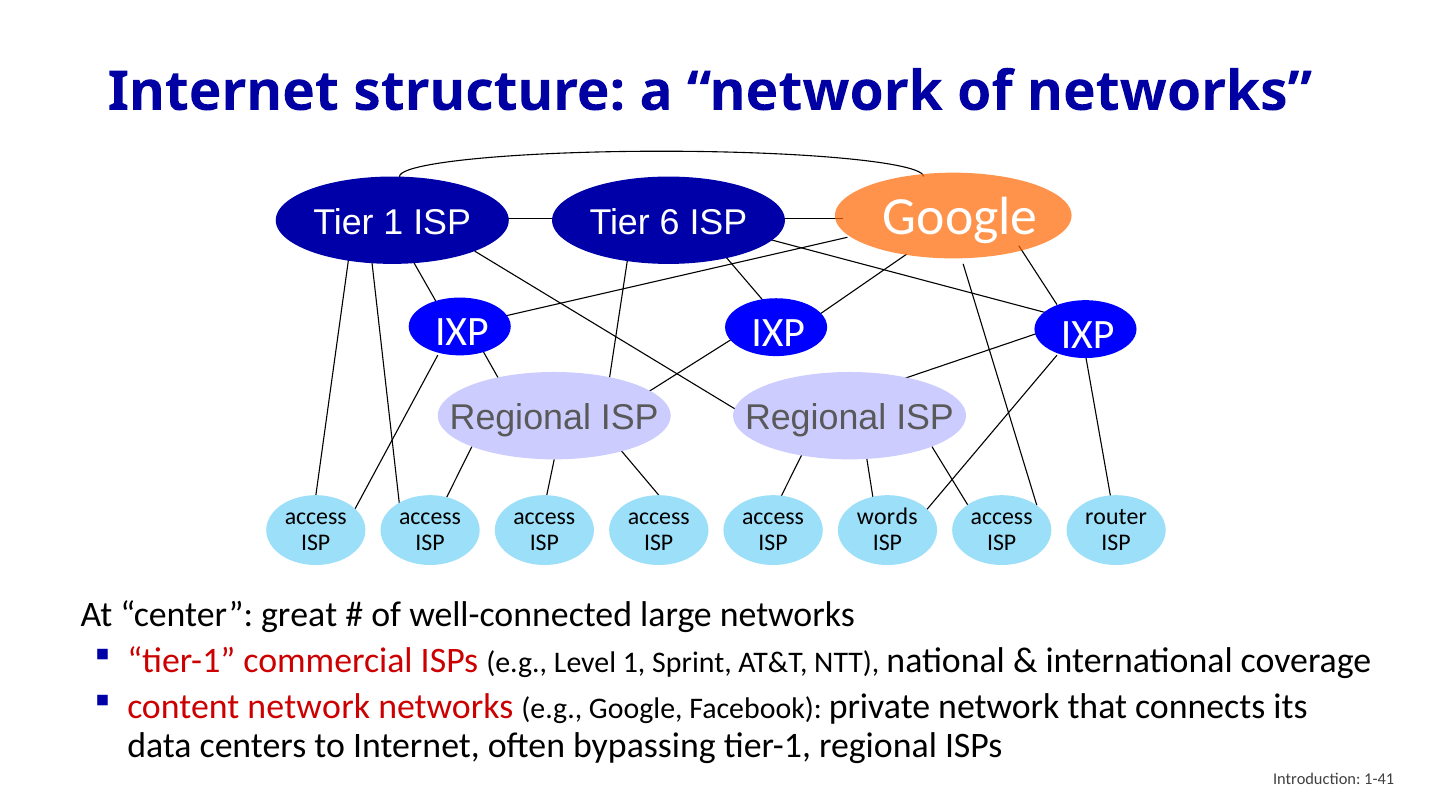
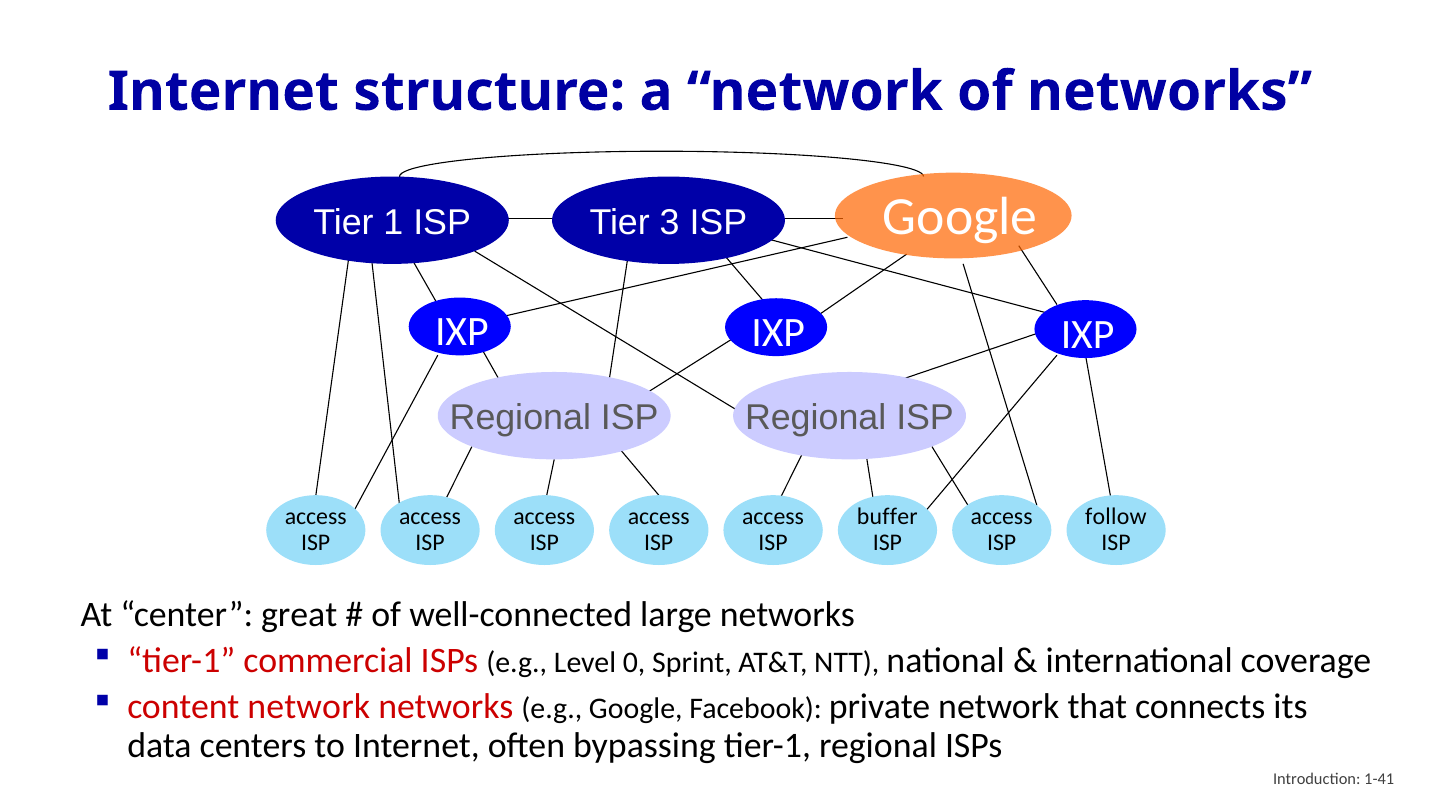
6: 6 -> 3 (670, 223)
words: words -> buffer (887, 517)
router: router -> follow (1116, 517)
Level 1: 1 -> 0 (634, 662)
